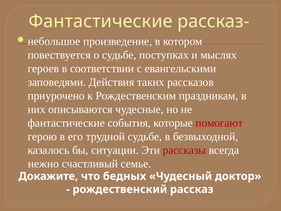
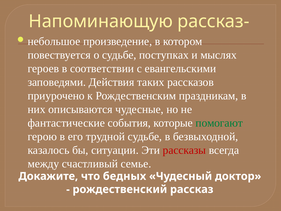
Фантастические: Фантастические -> Напоминающую (101, 21)
помогают colour: red -> green (219, 123)
нежно: нежно -> между (43, 164)
